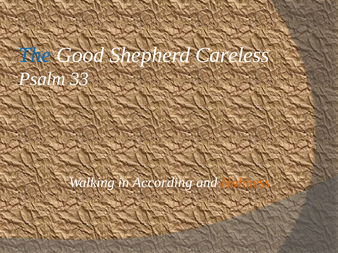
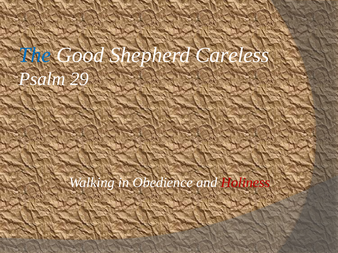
33: 33 -> 29 (79, 79)
According: According -> Obedience (163, 183)
Holiness colour: orange -> red (246, 183)
